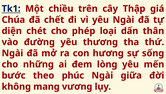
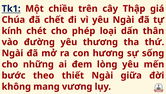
diện: diện -> kính (12, 31)
phúc: phúc -> thiết (73, 75)
